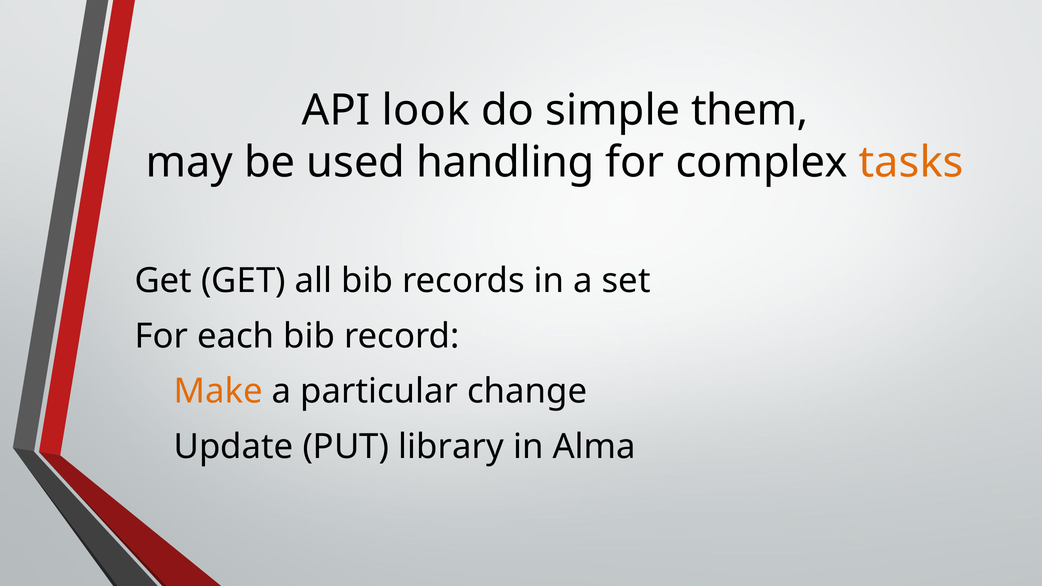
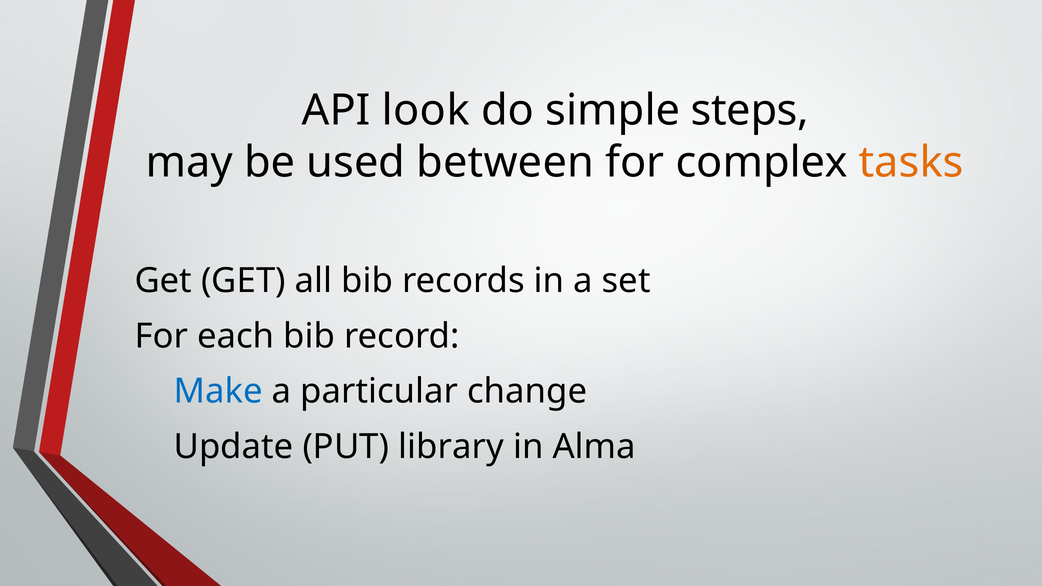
them: them -> steps (750, 110)
handling: handling -> between (505, 163)
Make colour: orange -> blue (218, 391)
